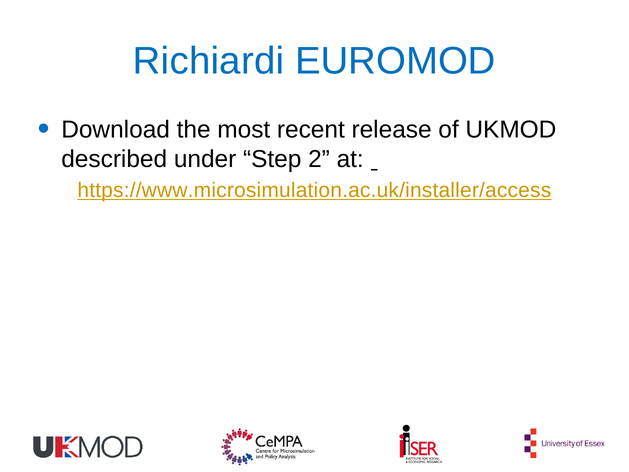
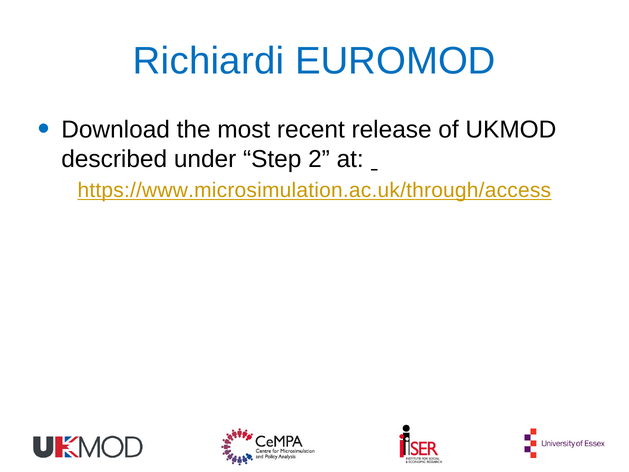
https://www.microsimulation.ac.uk/installer/access: https://www.microsimulation.ac.uk/installer/access -> https://www.microsimulation.ac.uk/through/access (314, 190)
